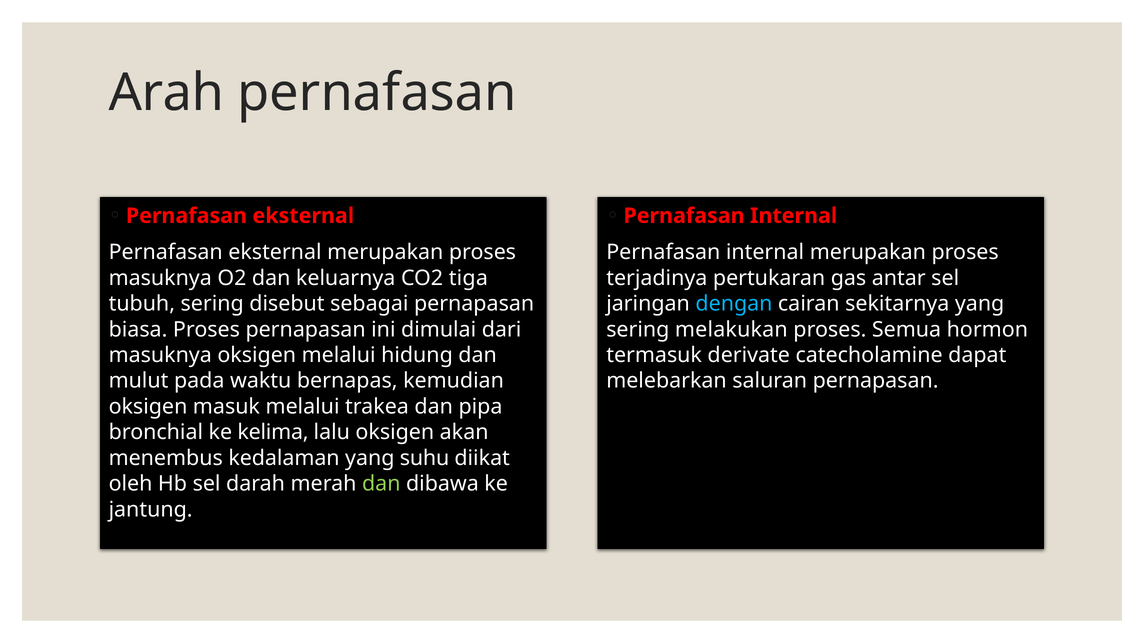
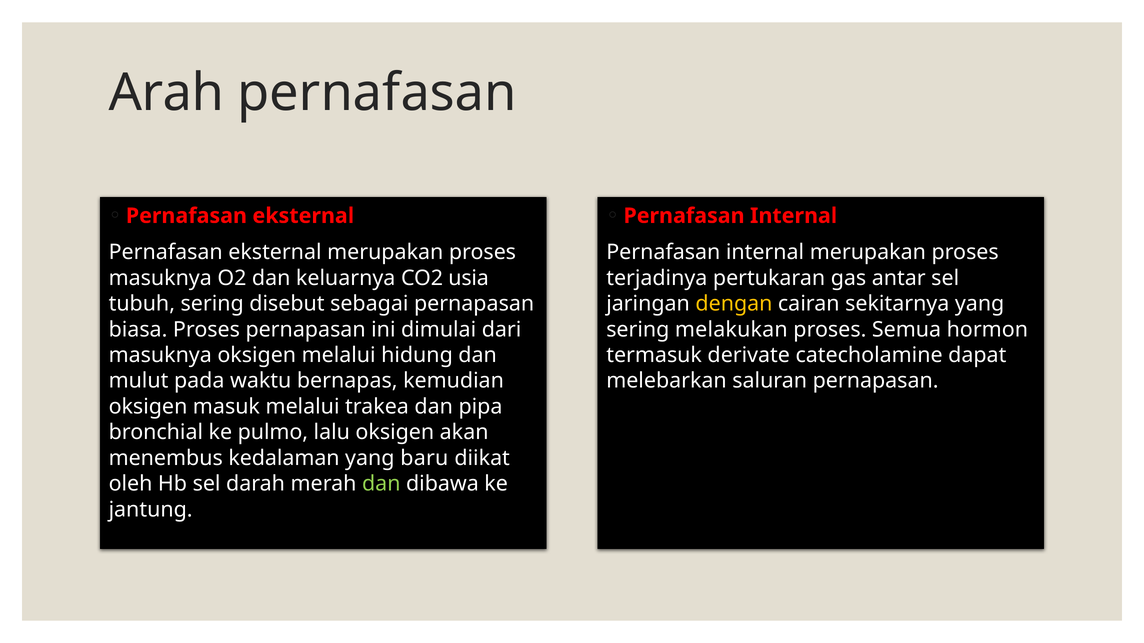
tiga: tiga -> usia (469, 278)
dengan colour: light blue -> yellow (734, 304)
kelima: kelima -> pulmo (273, 433)
suhu: suhu -> baru (424, 458)
